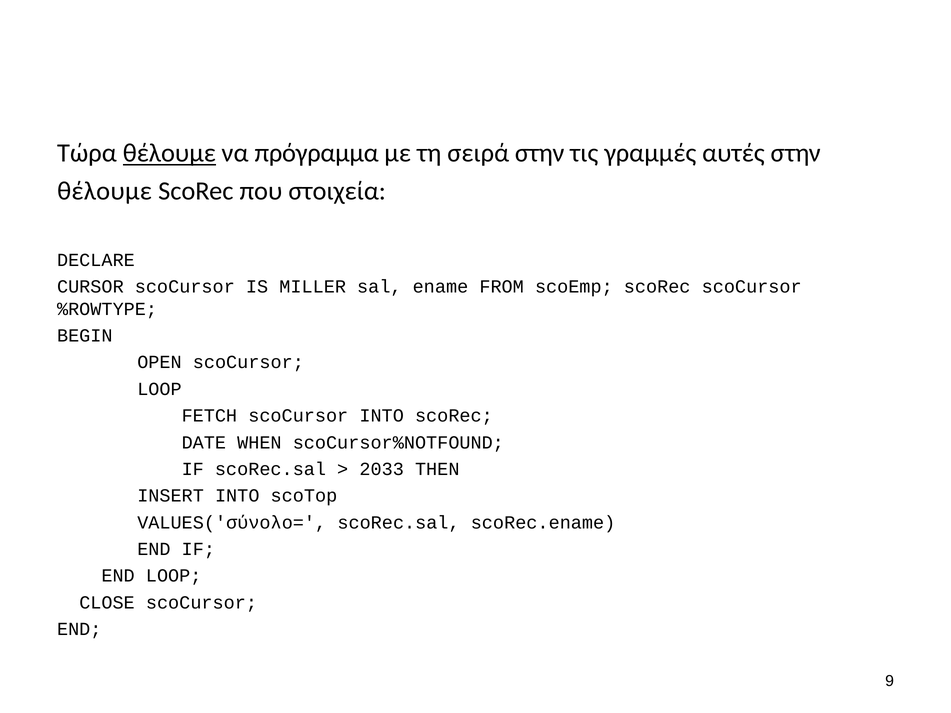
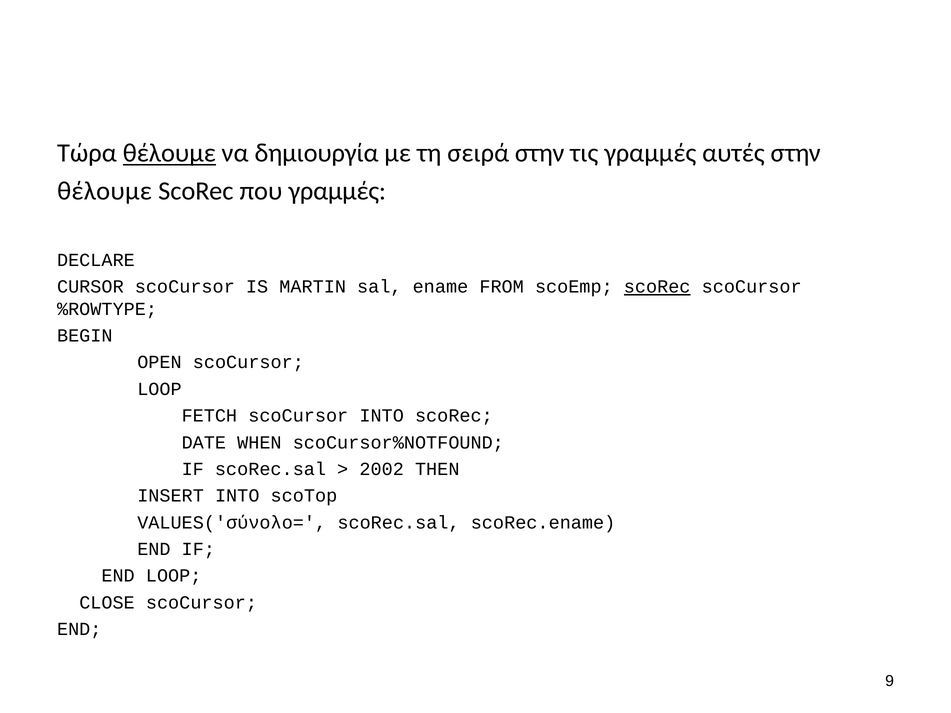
πρόγραμμα: πρόγραμμα -> δημιουργία (317, 153)
που στοιχεία: στοιχεία -> γραμμές (337, 191)
MILLER: MILLER -> MARTIN (313, 287)
scoRec underline: none -> present (657, 287)
2033: 2033 -> 2002 (382, 469)
